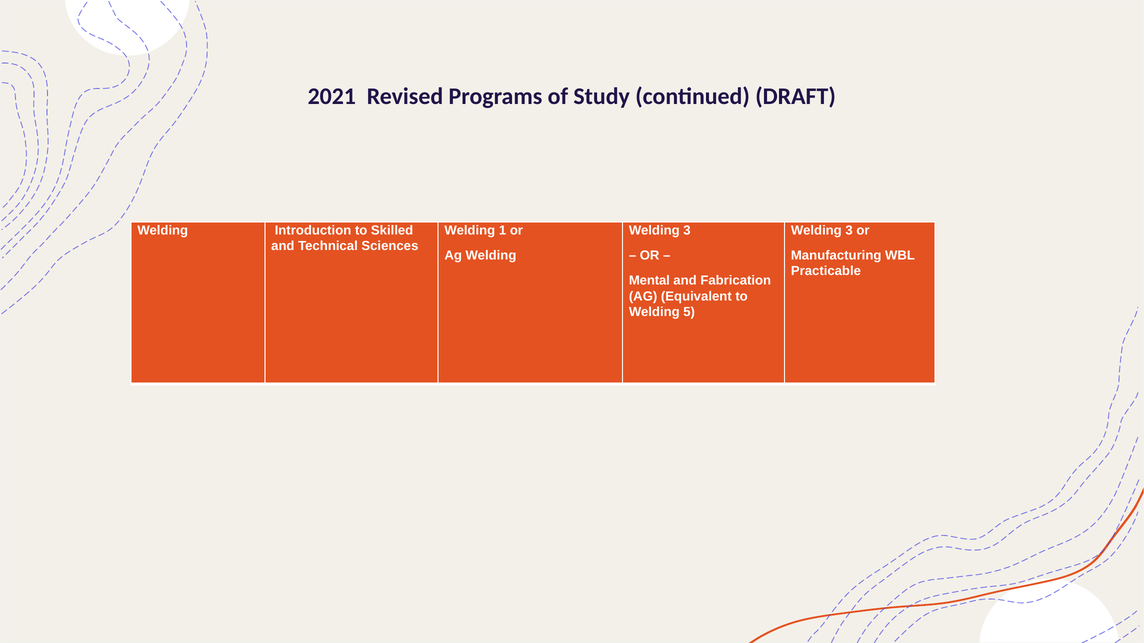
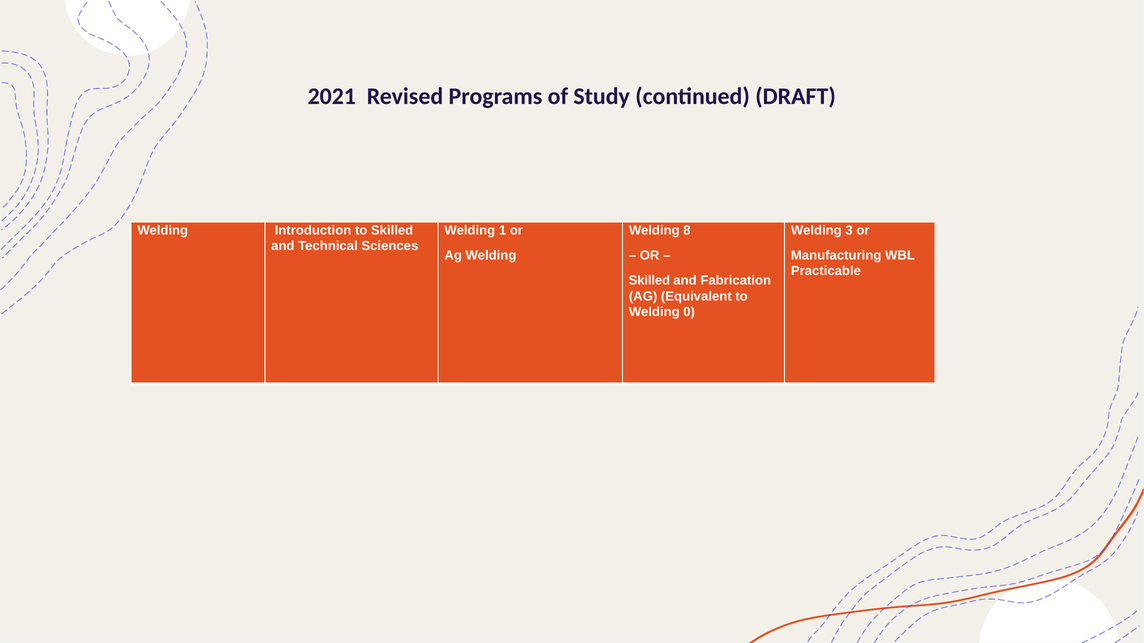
3: 3 -> 8 (687, 231)
Mental: Mental -> Skilled (649, 281)
5: 5 -> 0 (689, 312)
